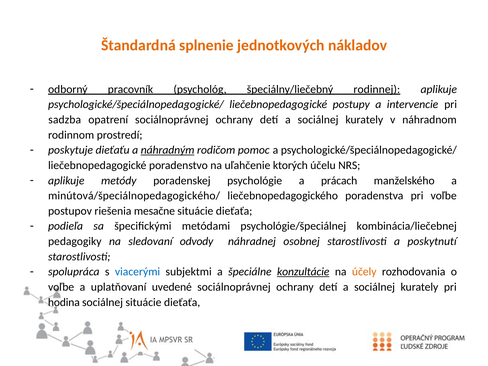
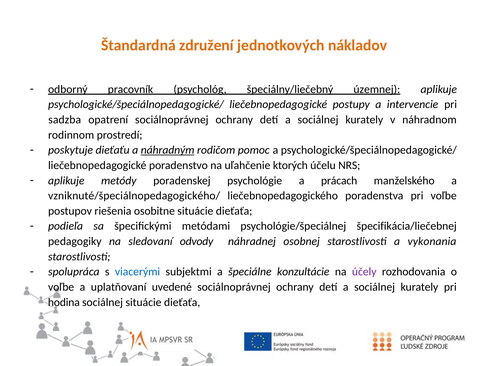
splnenie: splnenie -> združení (207, 46)
rodinnej: rodinnej -> územnej (377, 89)
minútová/špeciálnopedagogického/: minútová/špeciálnopedagogického/ -> vzniknuté/špeciálnopedagogického/ (134, 196)
mesačne: mesačne -> osobitne (154, 211)
kombinácia/liečebnej: kombinácia/liečebnej -> špecifikácia/liečebnej (407, 226)
poskytnutí: poskytnutí -> vykonania (432, 241)
konzultácie underline: present -> none (303, 272)
účely colour: orange -> purple (364, 272)
